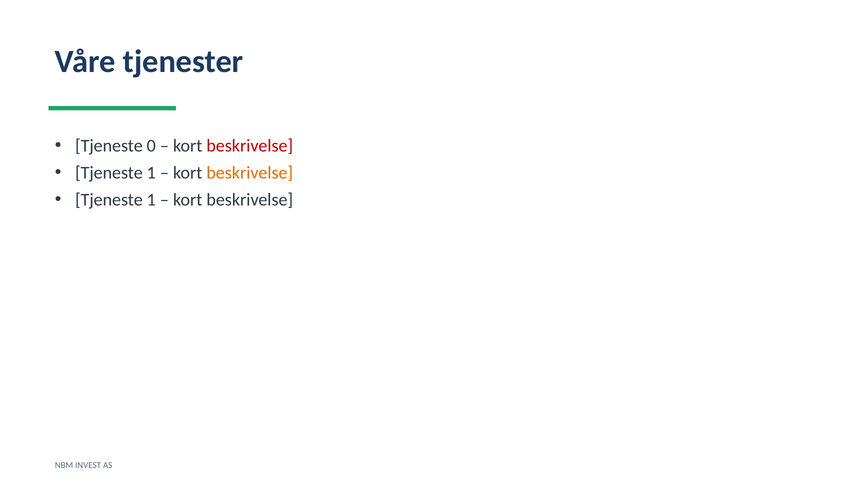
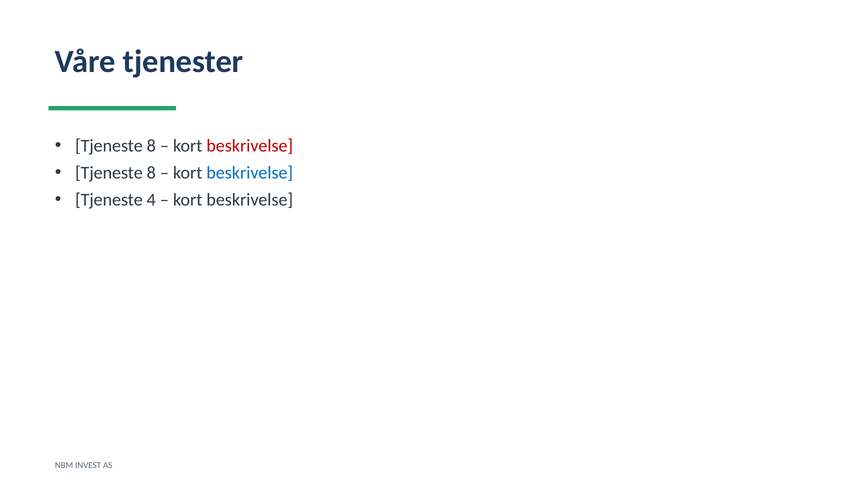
0: 0 -> 8 (151, 146)
1: 1 -> 8 (151, 173)
beskrivelse colour: orange -> blue (250, 173)
1: 1 -> 4 (151, 200)
